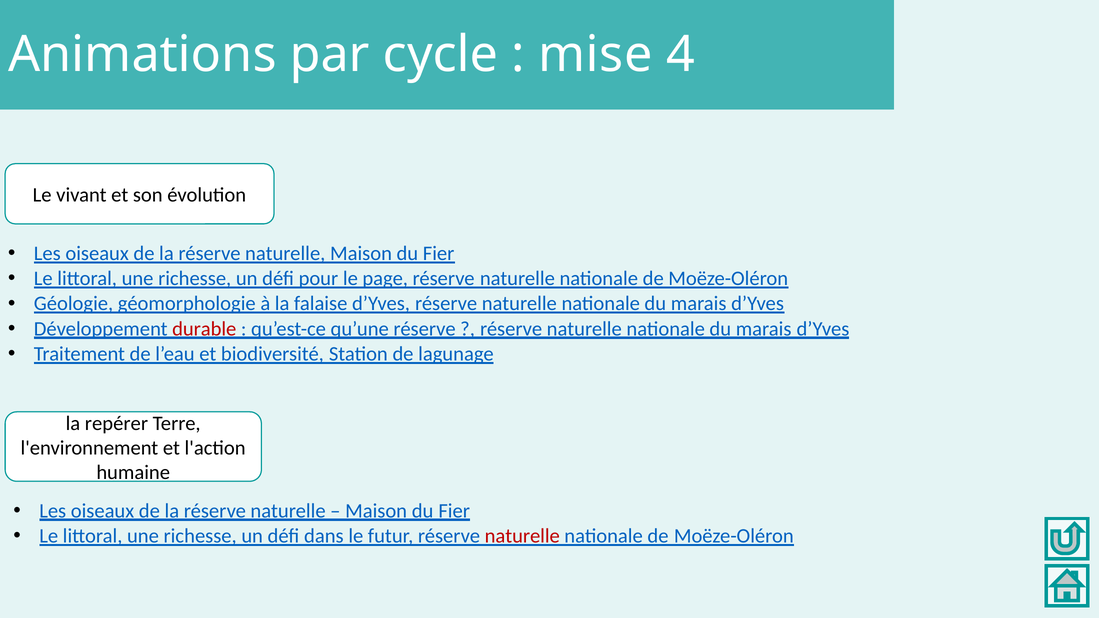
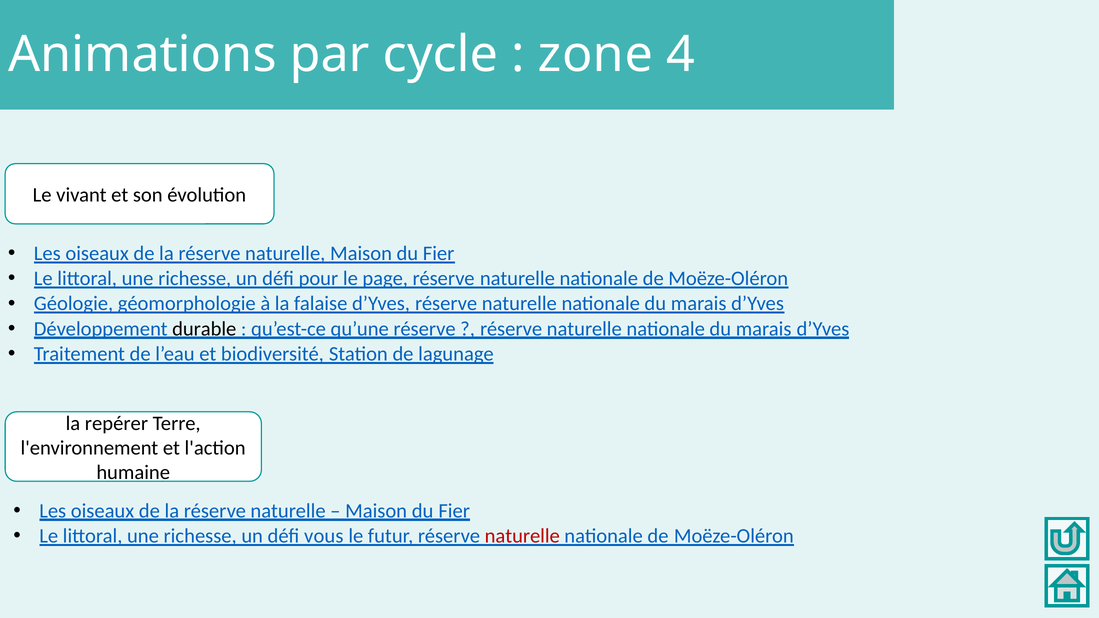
mise: mise -> zone (595, 54)
durable colour: red -> black (204, 329)
dans: dans -> vous (324, 536)
